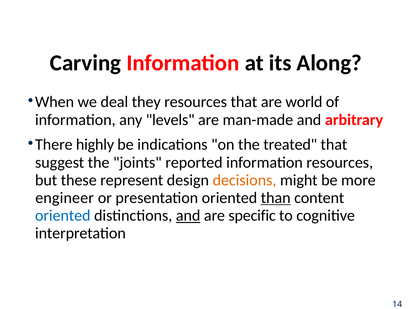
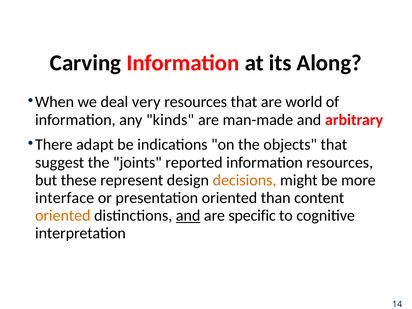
they: they -> very (146, 102)
levels: levels -> kinds (170, 120)
highly: highly -> adapt (95, 145)
treated: treated -> objects (290, 145)
engineer: engineer -> interface (65, 198)
than underline: present -> none (276, 198)
oriented colour: blue -> orange (63, 215)
